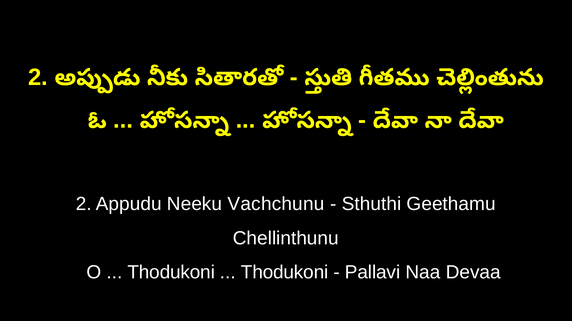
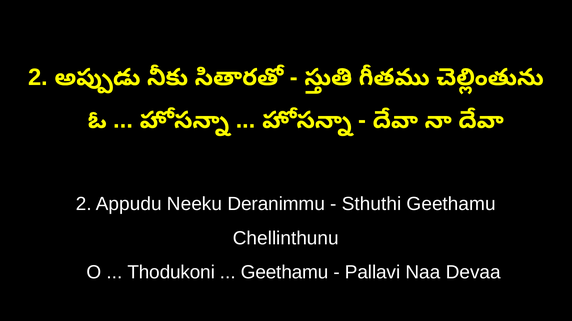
Vachchunu: Vachchunu -> Deranimmu (276, 204)
Thodukoni: Thodukoni -> Geethamu (285, 273)
